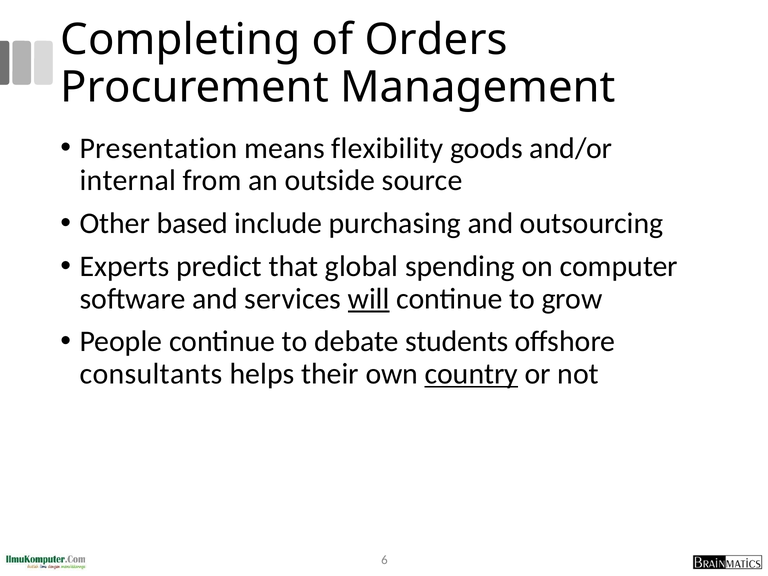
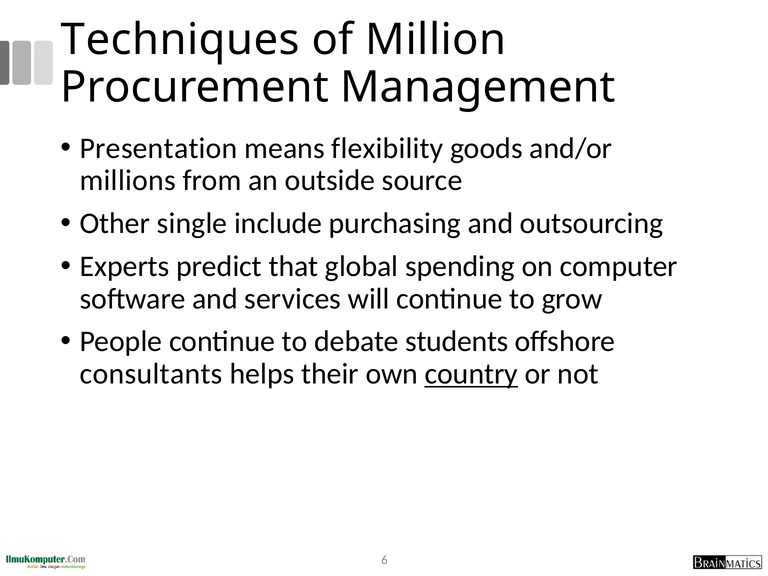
Completing: Completing -> Techniques (180, 40)
Orders: Orders -> Million (436, 40)
internal: internal -> millions (128, 181)
based: based -> single (192, 223)
will underline: present -> none (369, 299)
